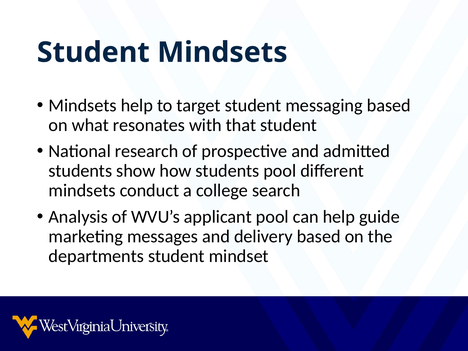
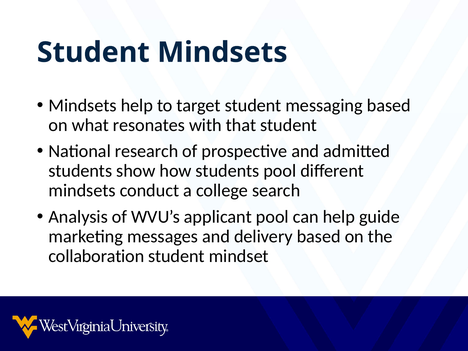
departments: departments -> collaboration (96, 256)
